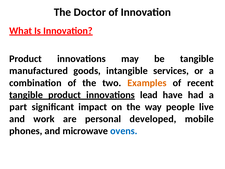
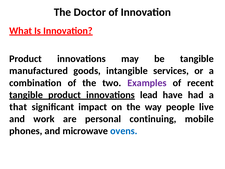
Examples colour: orange -> purple (147, 83)
part: part -> that (18, 107)
developed: developed -> continuing (153, 119)
